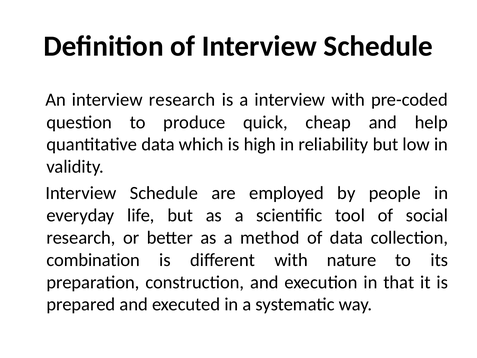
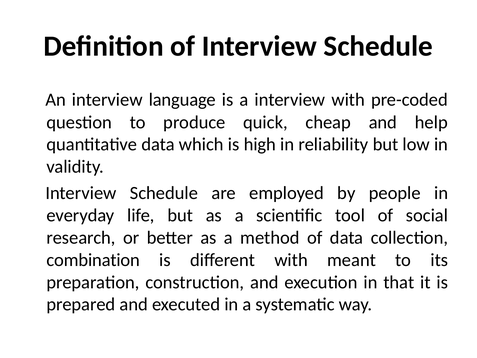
interview research: research -> language (182, 100)
nature: nature -> meant (352, 260)
